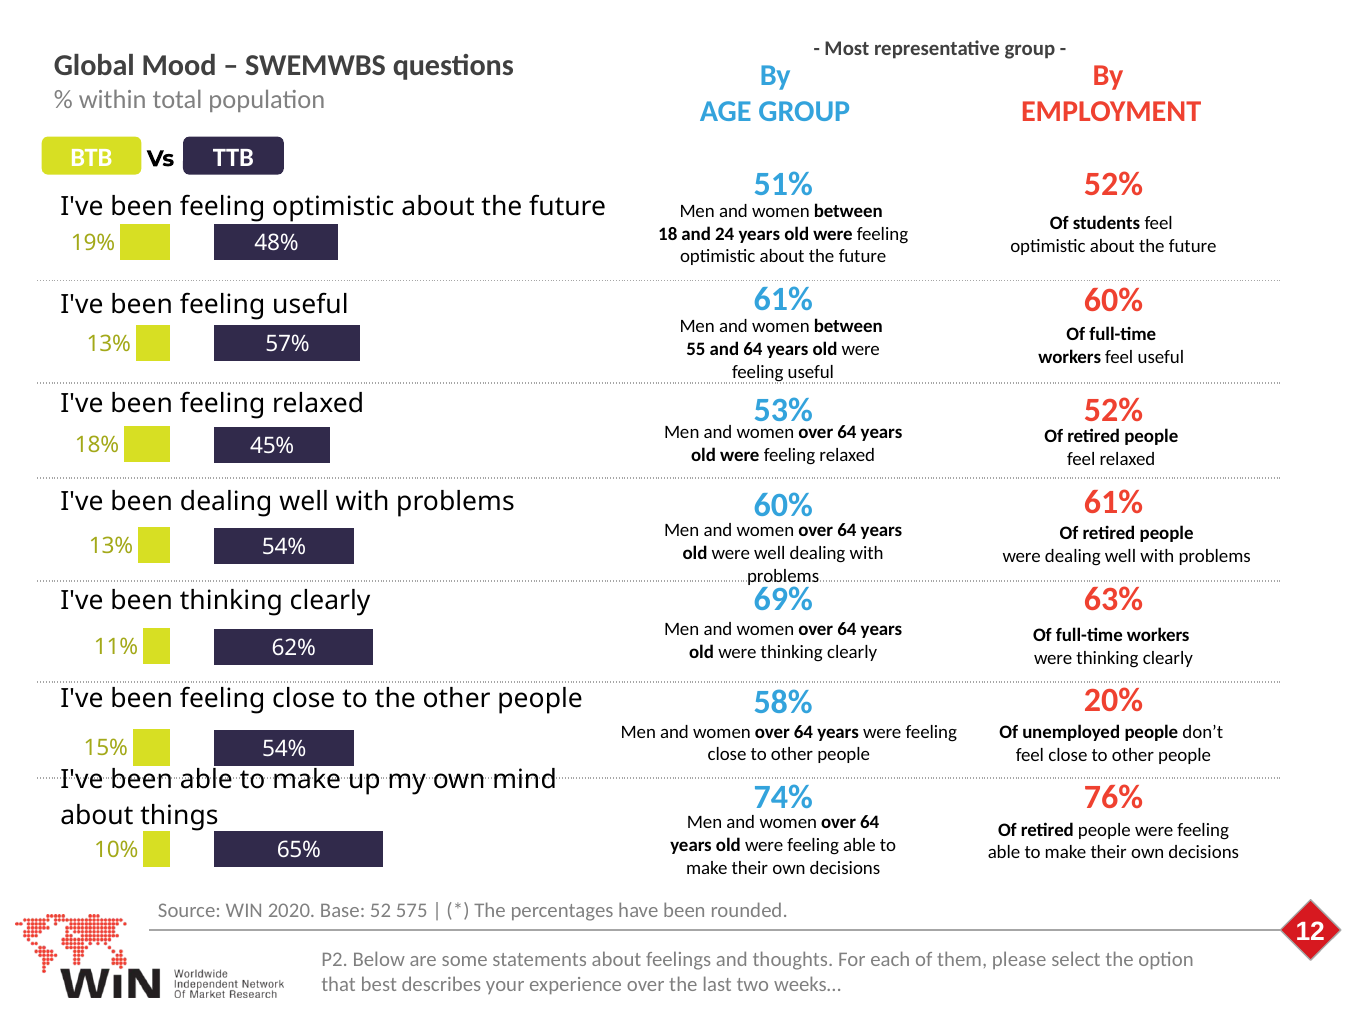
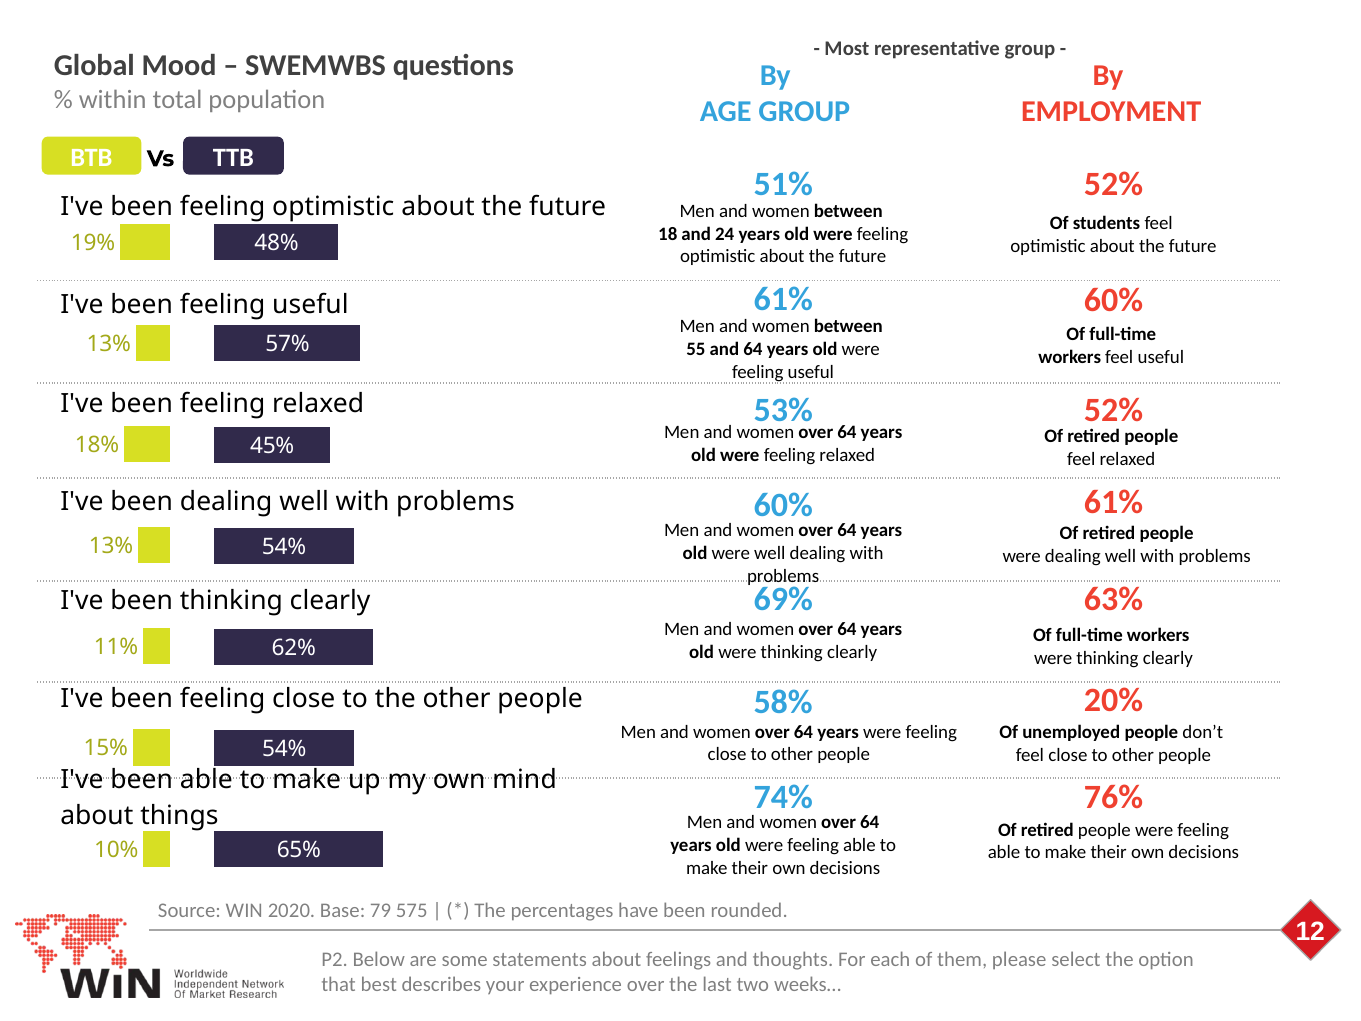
52: 52 -> 79 (380, 911)
